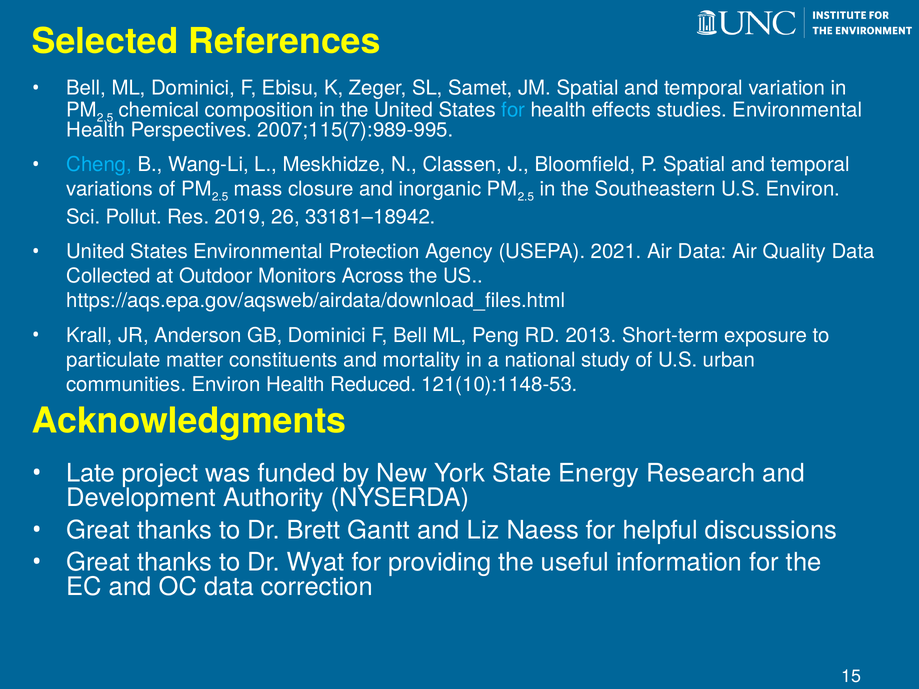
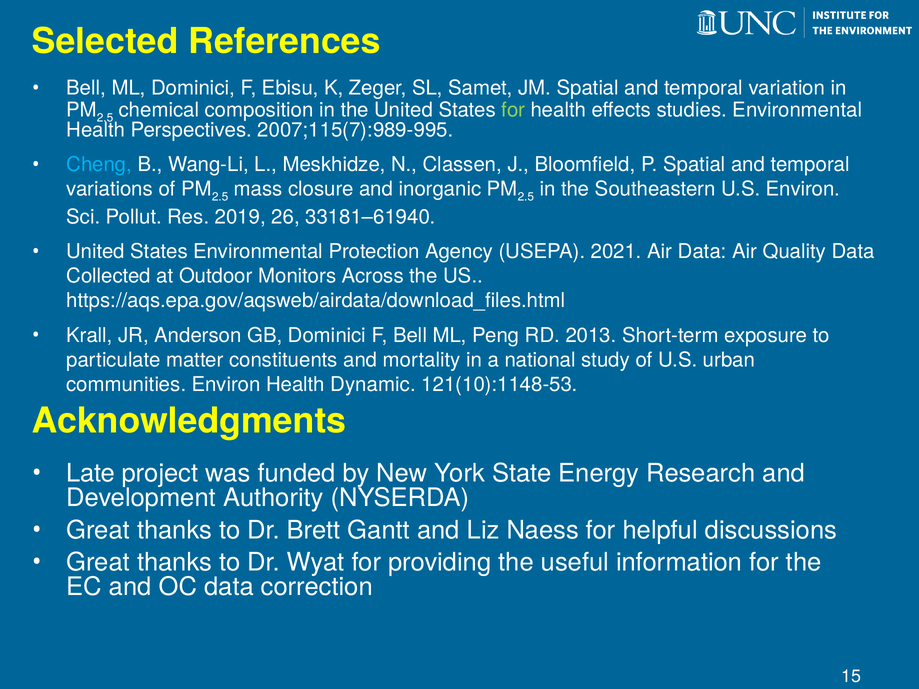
for colour: light blue -> light green (513, 110)
33181–18942: 33181–18942 -> 33181–61940 (370, 217)
Reduced: Reduced -> Dynamic (373, 384)
